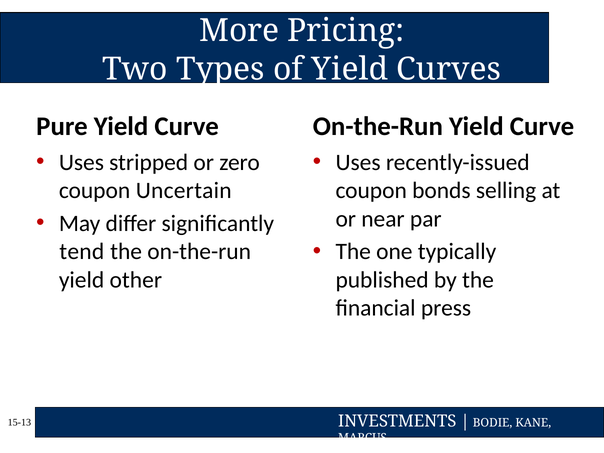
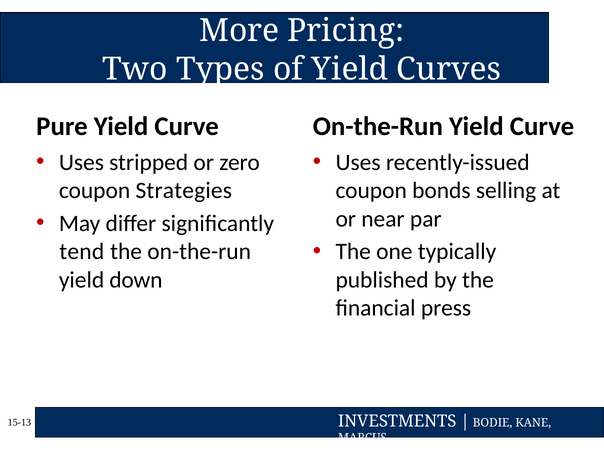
Uncertain: Uncertain -> Strategies (184, 191)
other: other -> down (136, 280)
